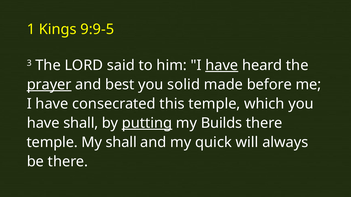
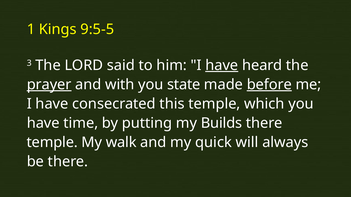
9:9-5: 9:9-5 -> 9:5-5 (97, 29)
best: best -> with (120, 85)
solid: solid -> state (184, 85)
before underline: none -> present (269, 85)
have shall: shall -> time (81, 123)
putting underline: present -> none (147, 123)
My shall: shall -> walk (121, 143)
